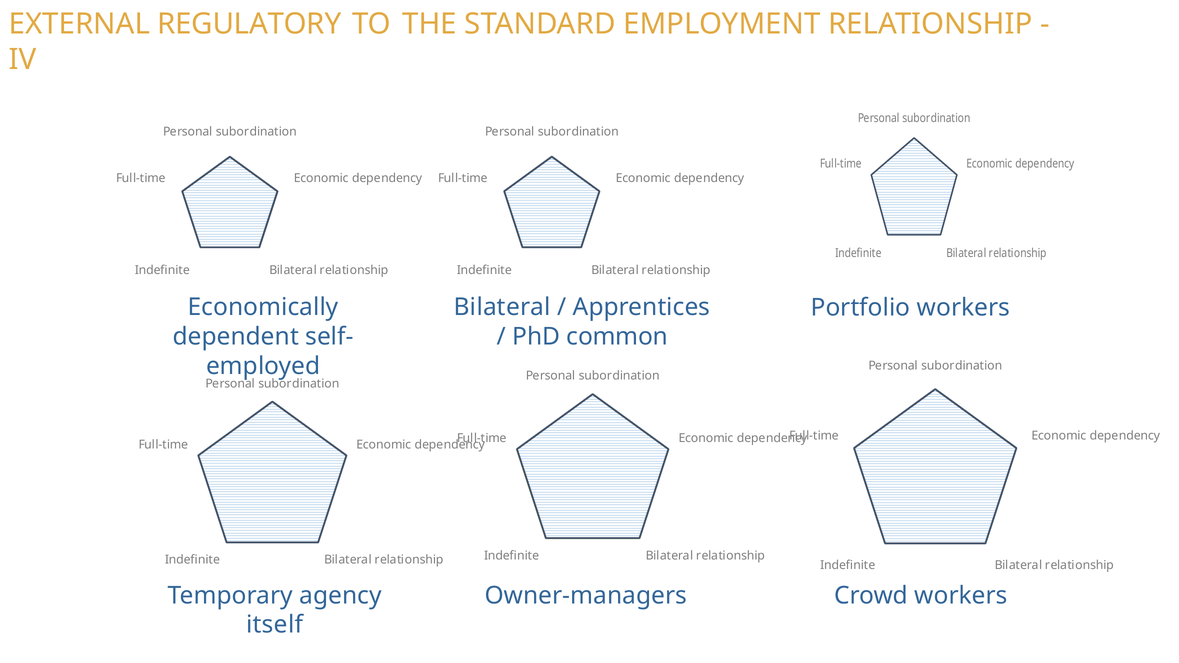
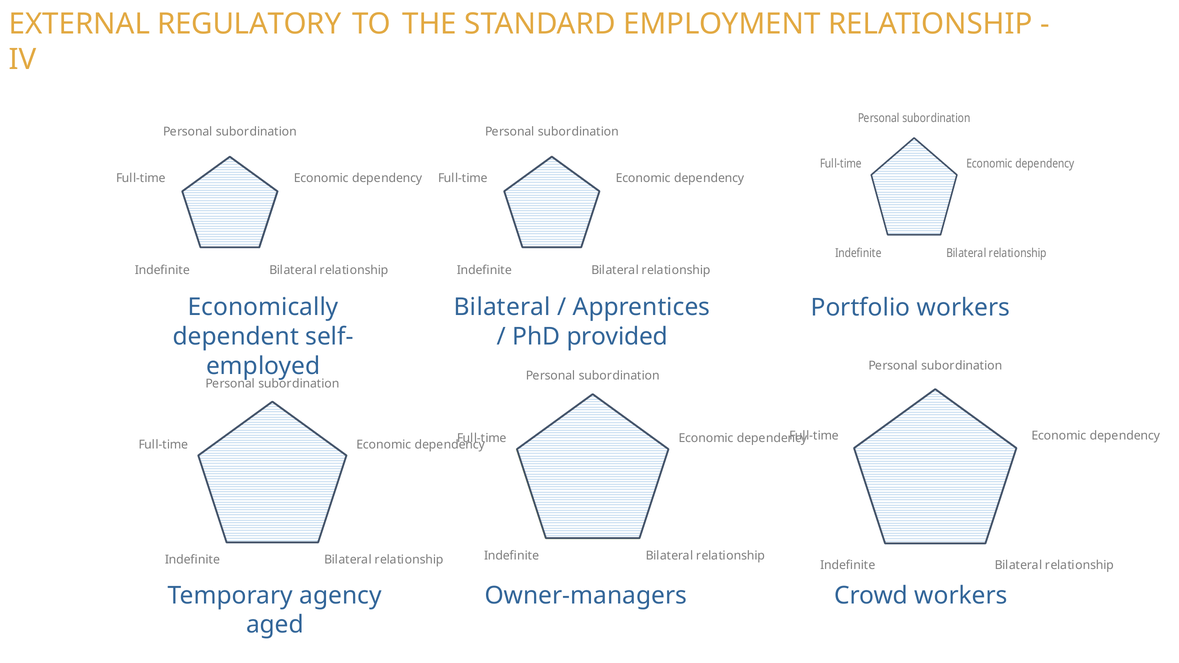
common: common -> provided (617, 337)
itself: itself -> aged (275, 625)
